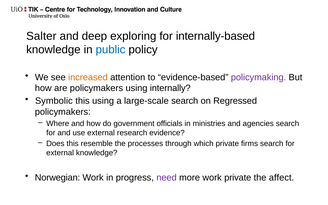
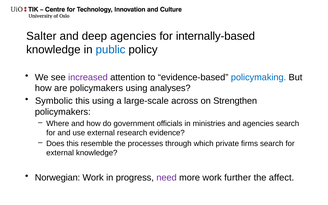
deep exploring: exploring -> agencies (133, 36)
increased colour: orange -> purple (88, 77)
policymaking colour: purple -> blue (259, 77)
internally: internally -> analyses (170, 88)
large-scale search: search -> across (185, 101)
Regressed: Regressed -> Strengthen (235, 101)
work private: private -> further (238, 178)
